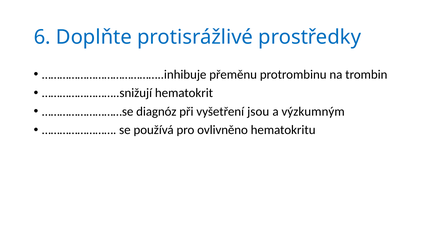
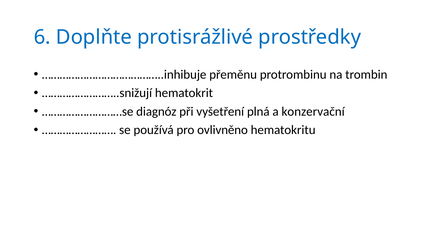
jsou: jsou -> plná (258, 112)
výzkumným: výzkumným -> konzervační (313, 112)
